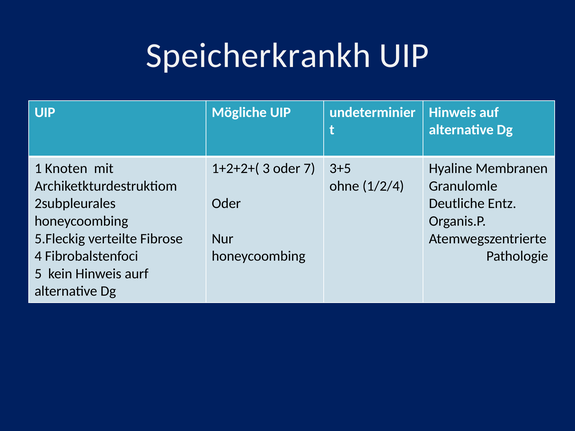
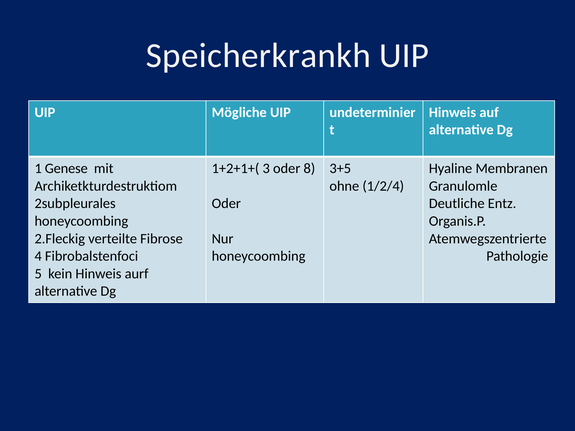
Knoten: Knoten -> Genese (66, 169)
1+2+2+(: 1+2+2+( -> 1+2+1+( (236, 169)
7: 7 -> 8 (309, 169)
5.Fleckig: 5.Fleckig -> 2.Fleckig (60, 239)
